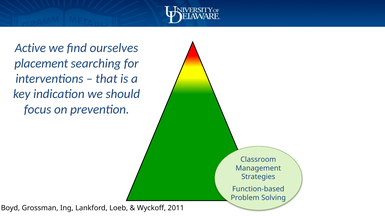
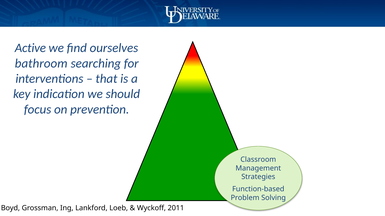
placement: placement -> bathroom (41, 63)
